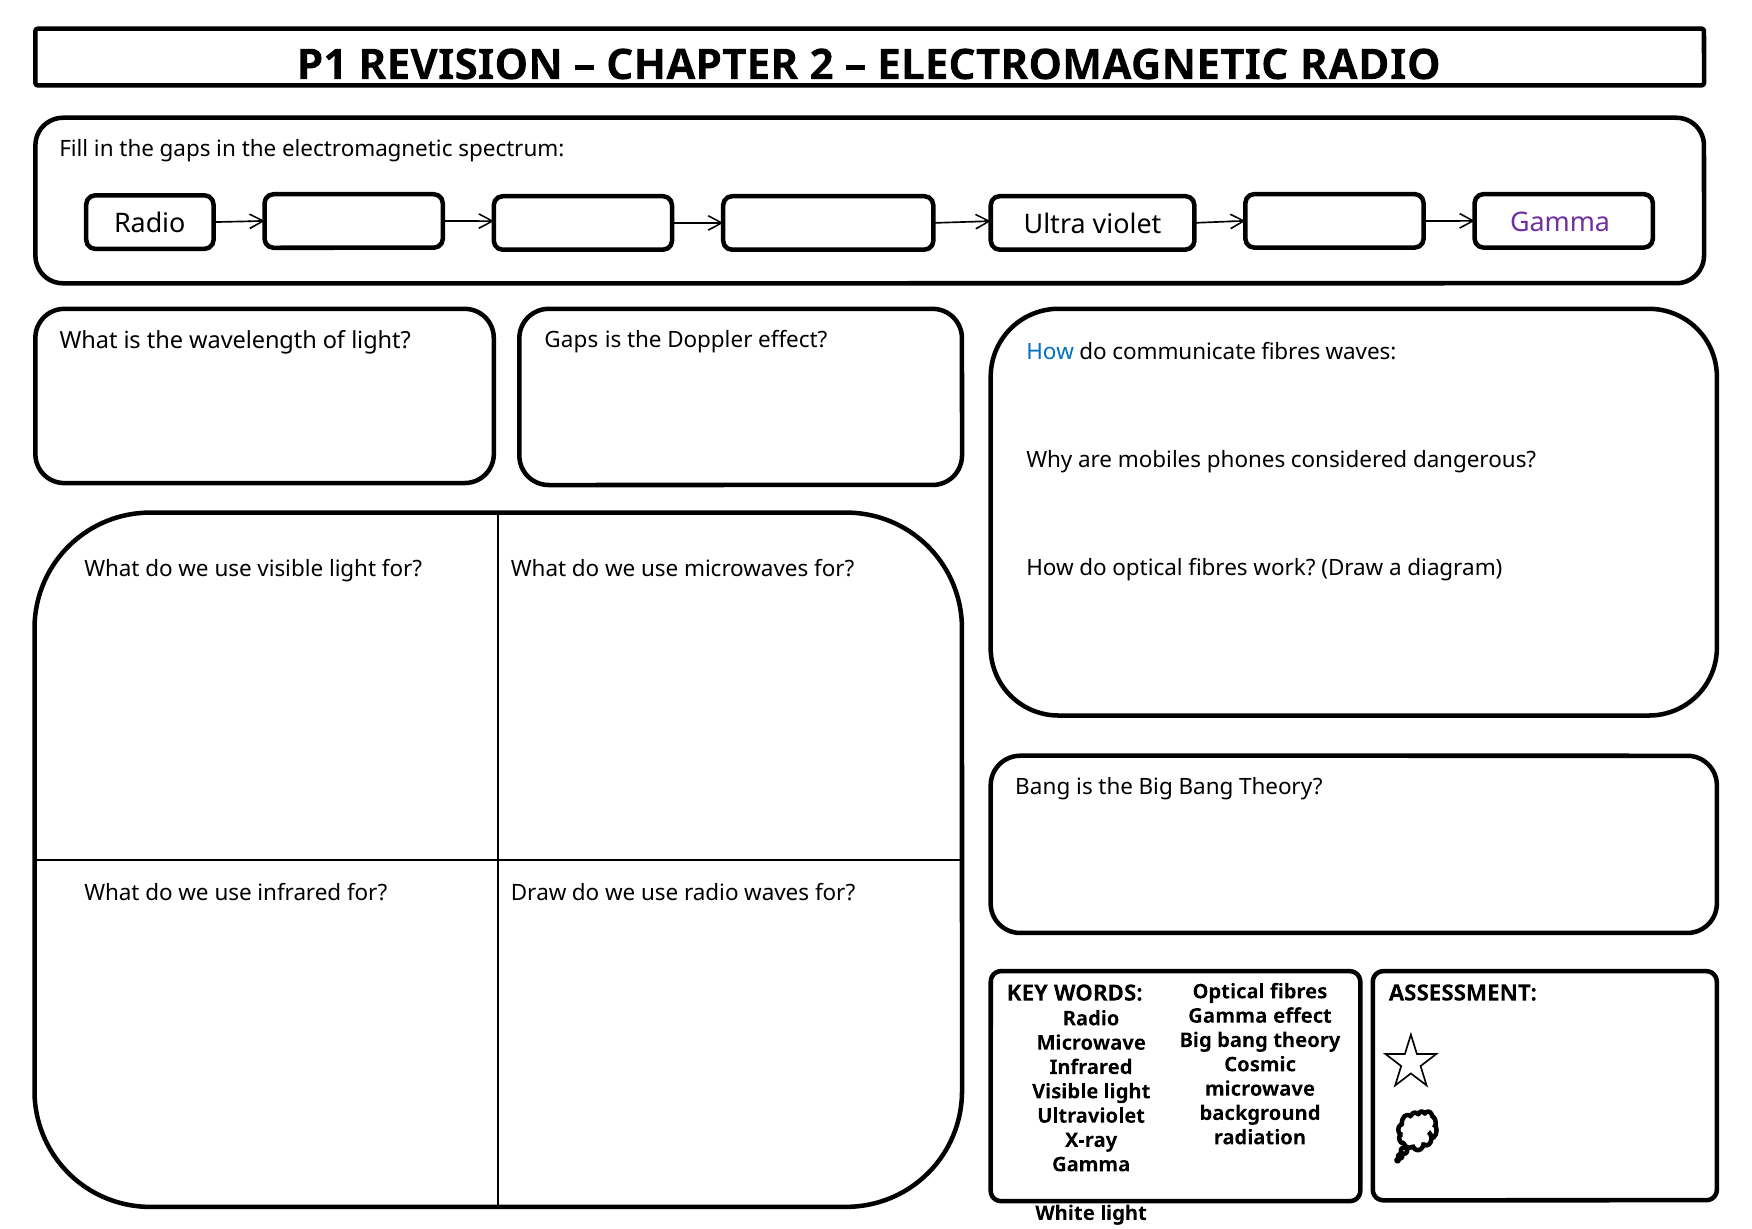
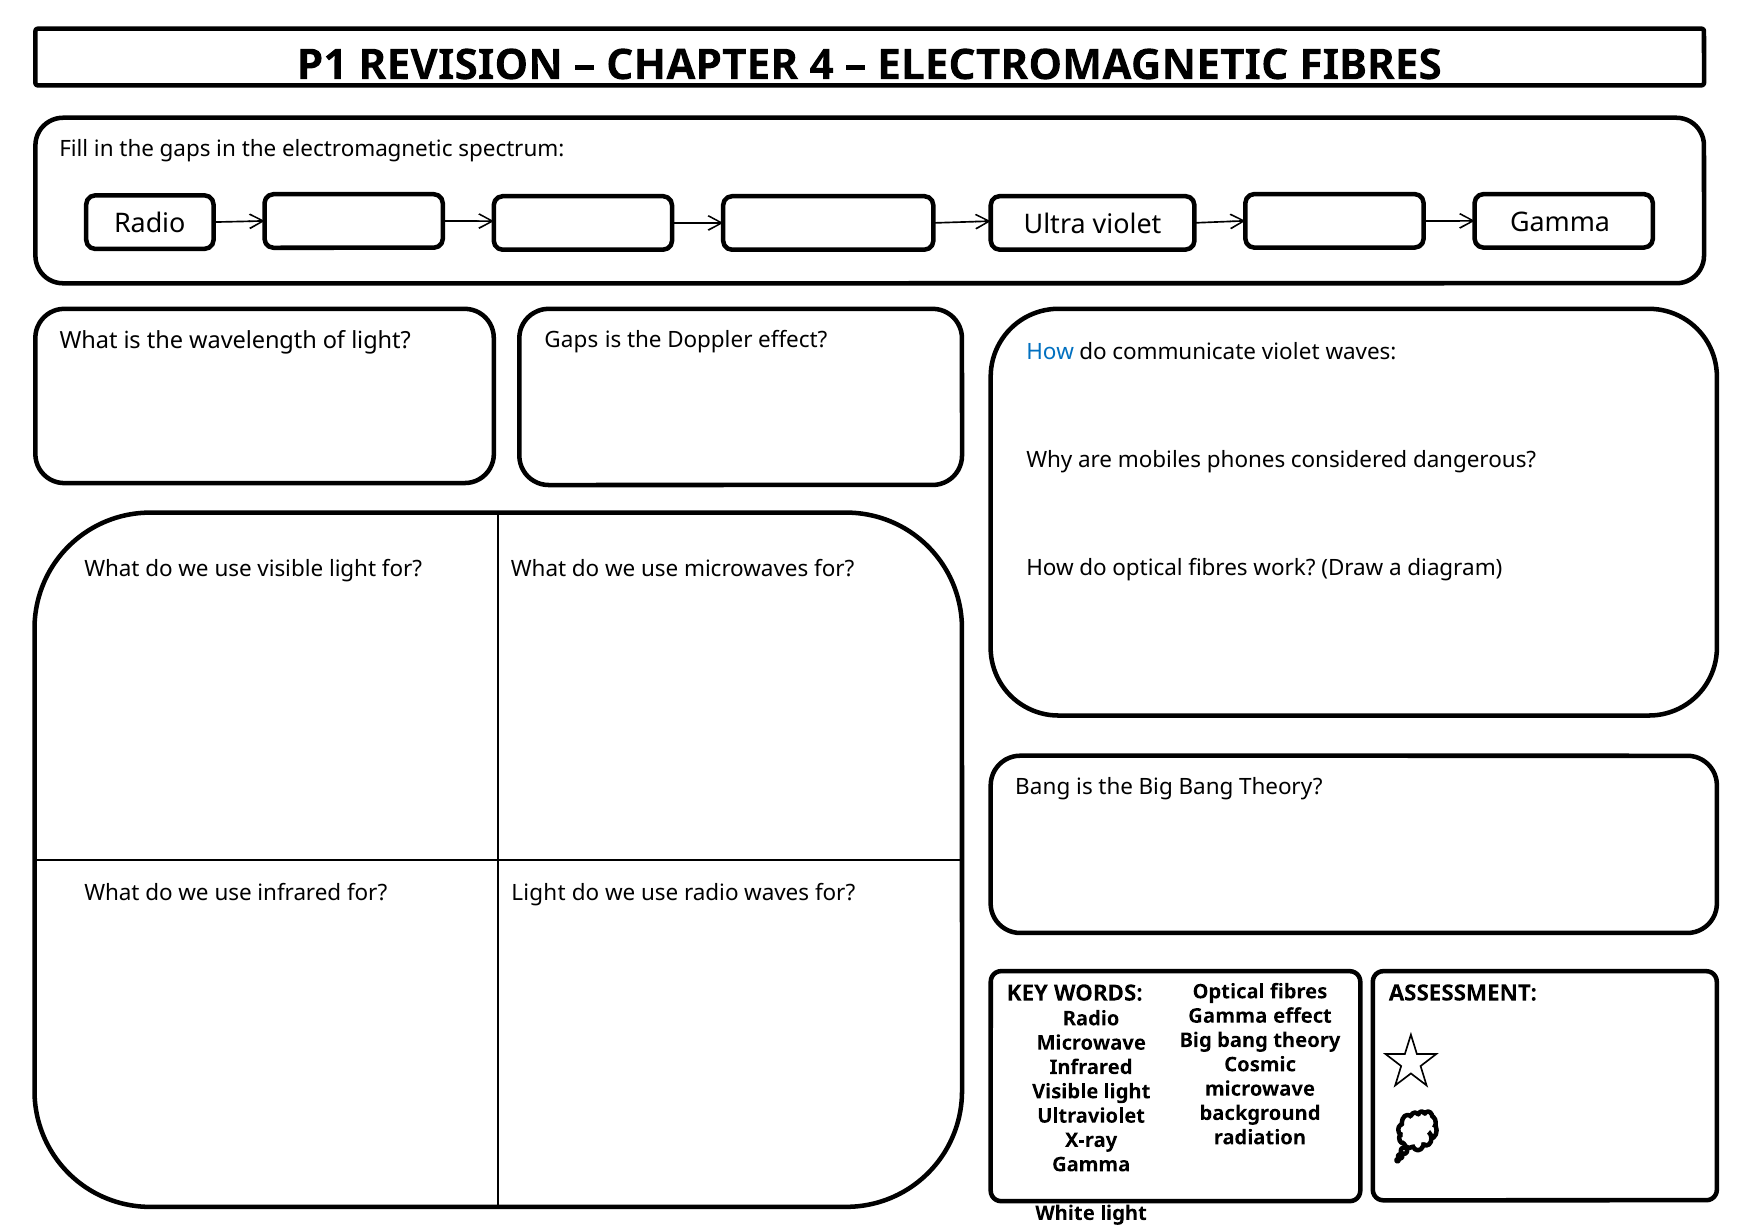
2: 2 -> 4 (822, 65)
ELECTROMAGNETIC RADIO: RADIO -> FIBRES (1371, 65)
Gamma colour: purple -> black (1560, 223)
communicate fibres: fibres -> violet (1291, 352)
Draw: Draw -> Light (539, 894)
